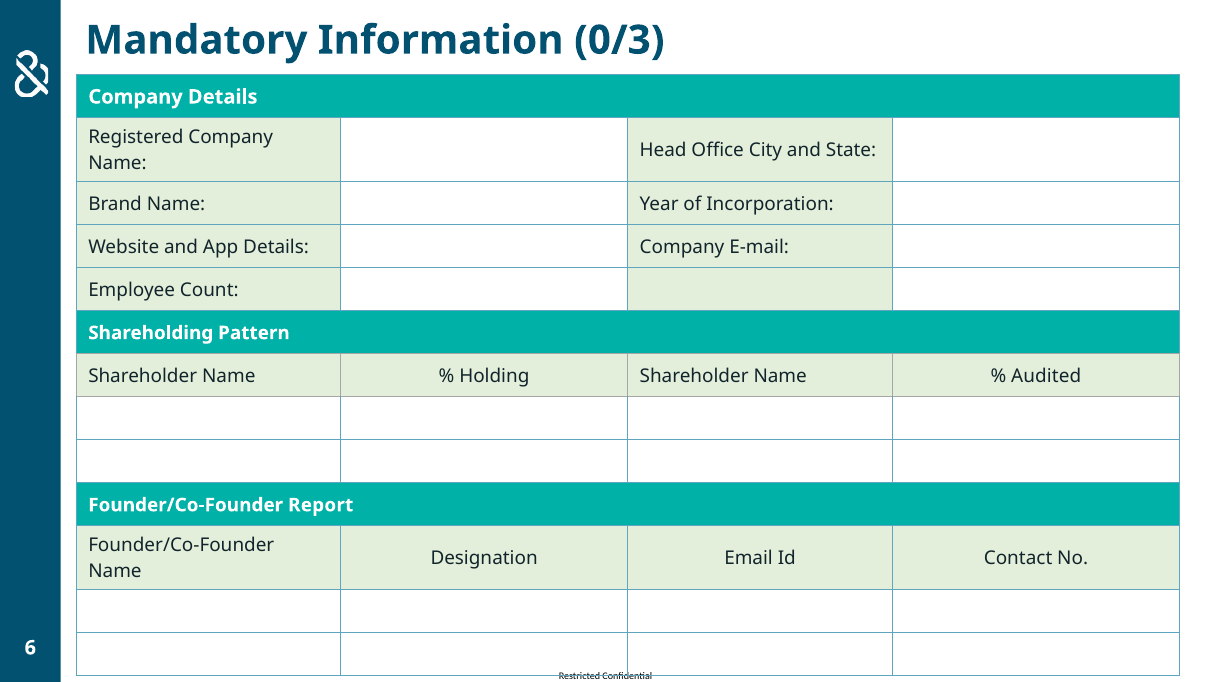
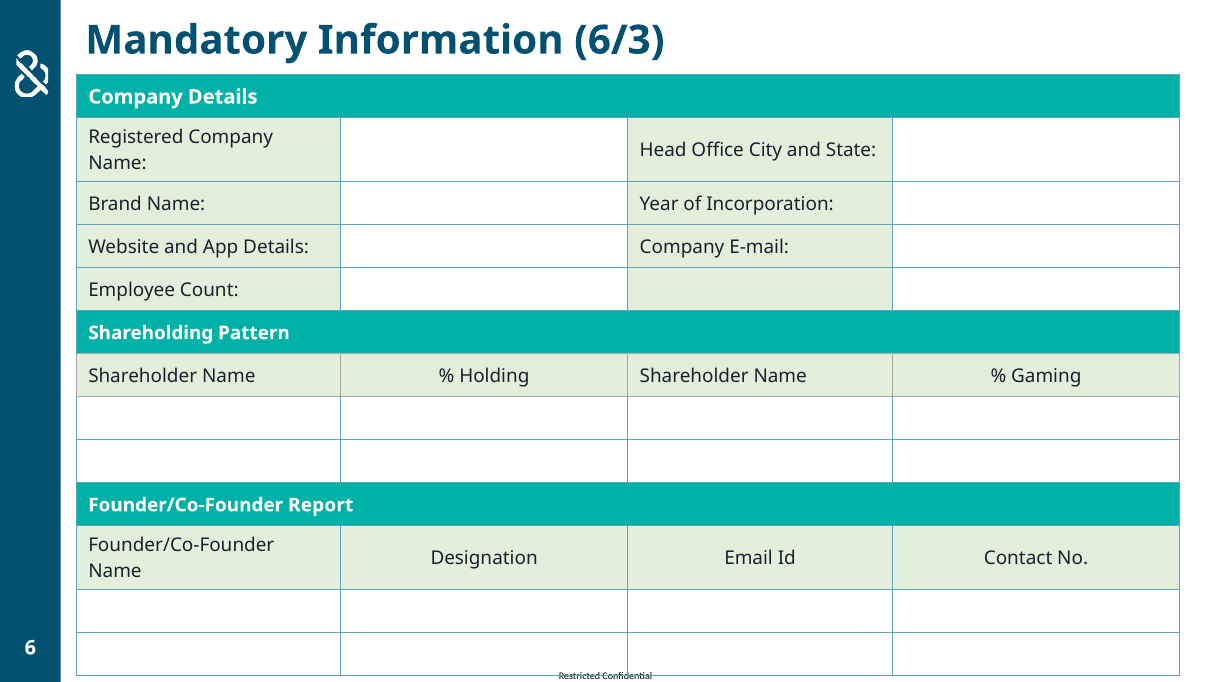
0/3: 0/3 -> 6/3 (619, 40)
Audited: Audited -> Gaming (1046, 376)
